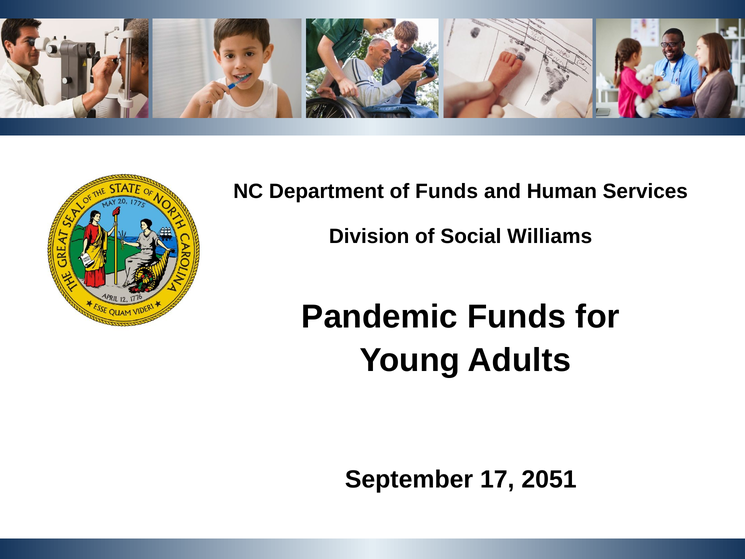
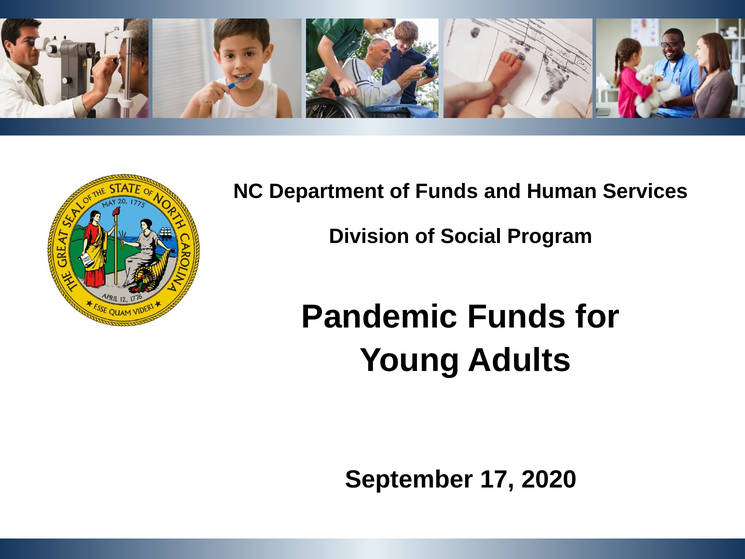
Williams: Williams -> Program (550, 236)
2051: 2051 -> 2020 (549, 479)
